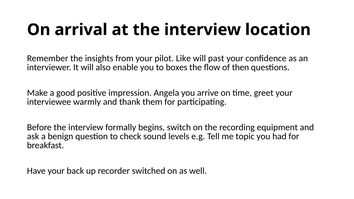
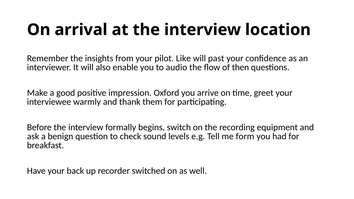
boxes: boxes -> audio (177, 67)
Angela: Angela -> Oxford (166, 93)
topic: topic -> form (245, 136)
